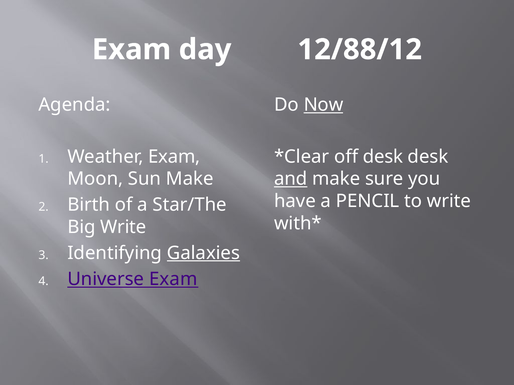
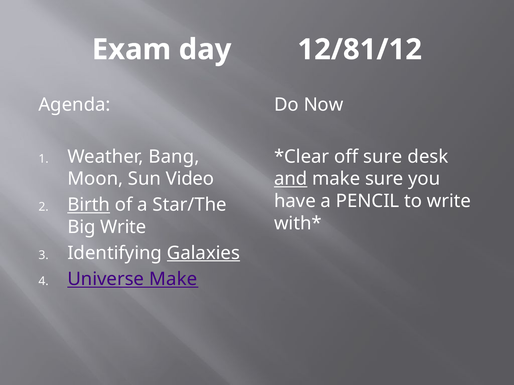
12/88/12: 12/88/12 -> 12/81/12 (360, 50)
Now underline: present -> none (323, 105)
off desk: desk -> sure (383, 157)
Weather Exam: Exam -> Bang (174, 157)
Sun Make: Make -> Video (190, 179)
Birth underline: none -> present (89, 205)
Universe Exam: Exam -> Make (173, 279)
